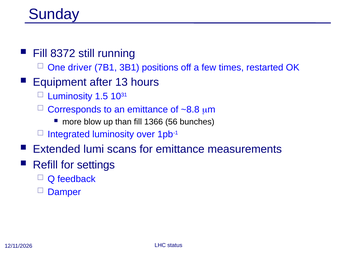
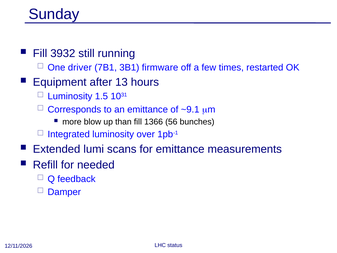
8372: 8372 -> 3932 (63, 53)
positions: positions -> firmware (160, 67)
~8.8: ~8.8 -> ~9.1 (190, 109)
settings: settings -> needed (96, 165)
